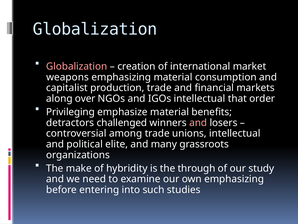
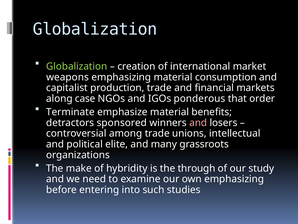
Globalization colour: pink -> light green (77, 66)
over: over -> case (85, 98)
IGOs intellectual: intellectual -> ponderous (199, 98)
Privileging: Privileging -> Terminate (70, 112)
challenged: challenged -> sponsored (122, 122)
